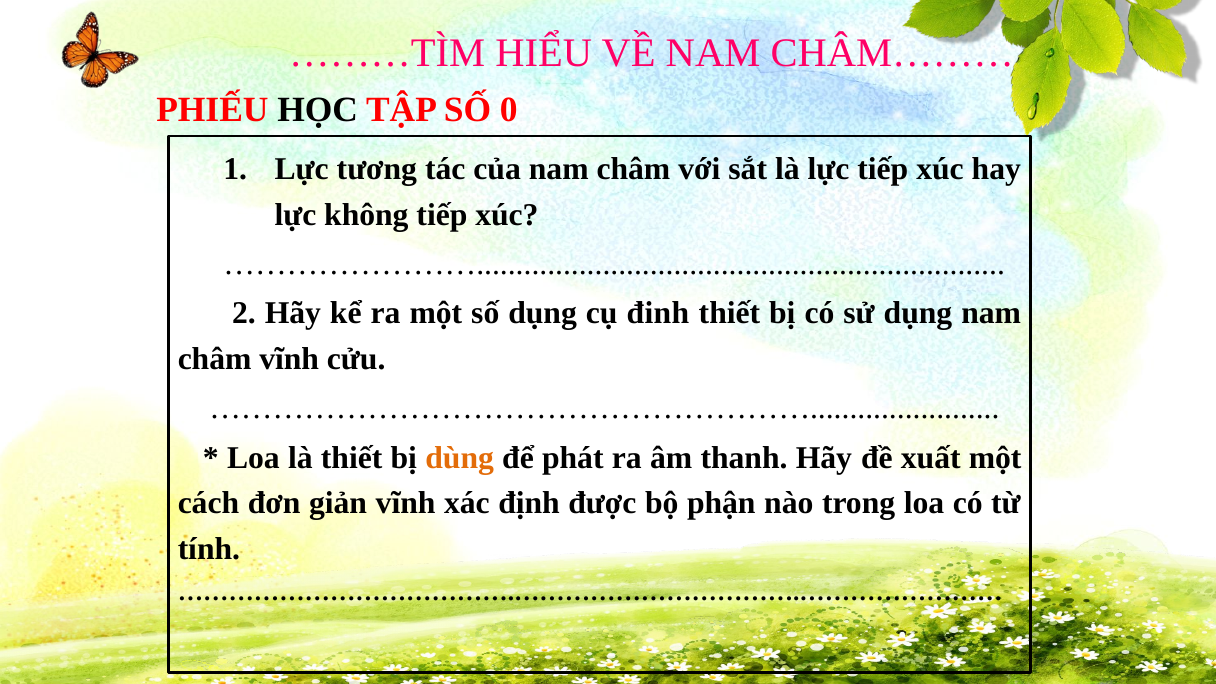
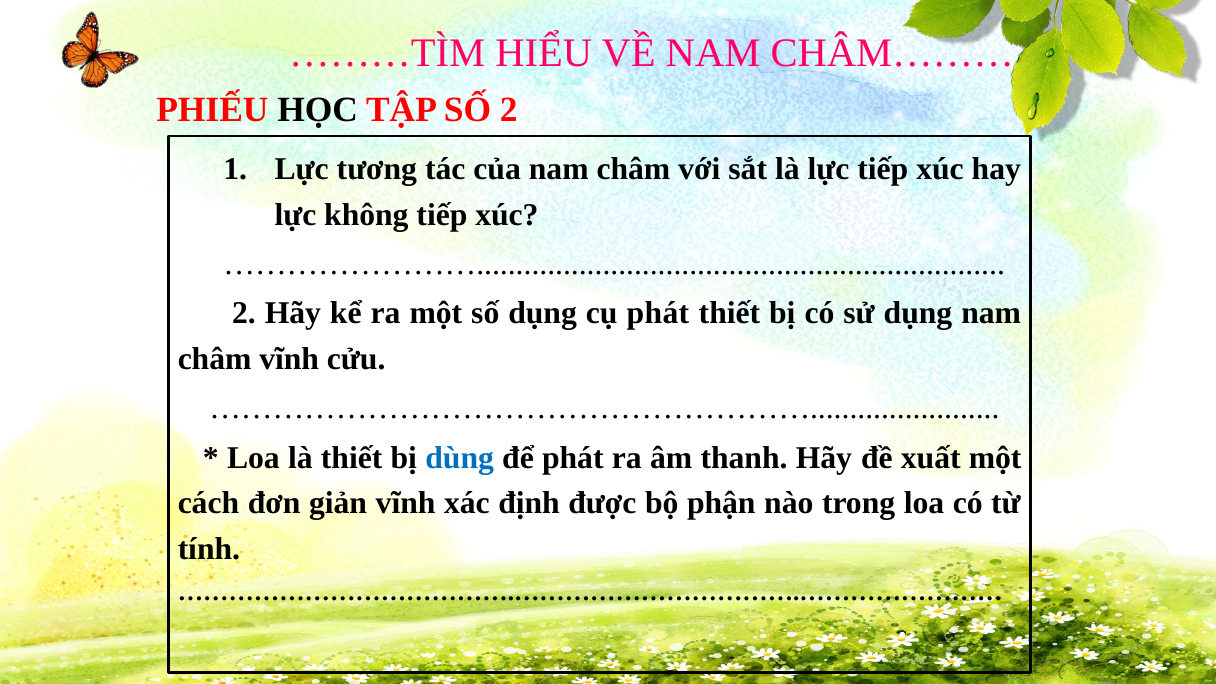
SỐ 0: 0 -> 2 (509, 109)
cụ đinh: đinh -> phát (658, 314)
dùng colour: orange -> blue (460, 458)
